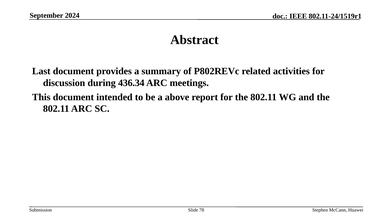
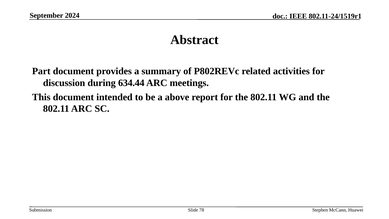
Last: Last -> Part (41, 71)
436.34: 436.34 -> 634.44 (131, 83)
